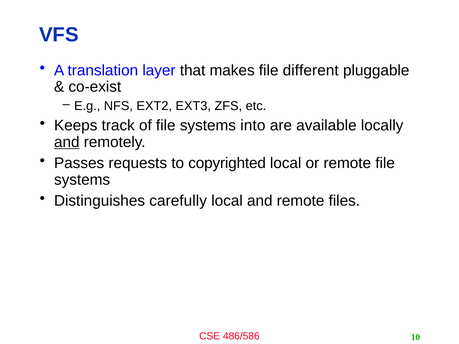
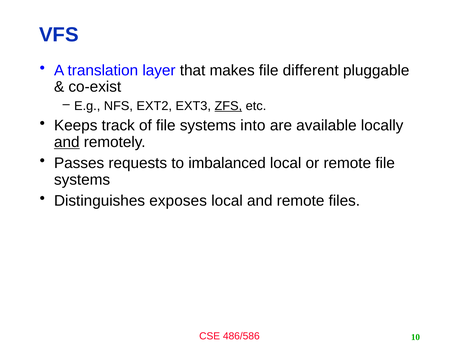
ZFS underline: none -> present (228, 106)
copyrighted: copyrighted -> imbalanced (227, 163)
carefully: carefully -> exposes (178, 201)
